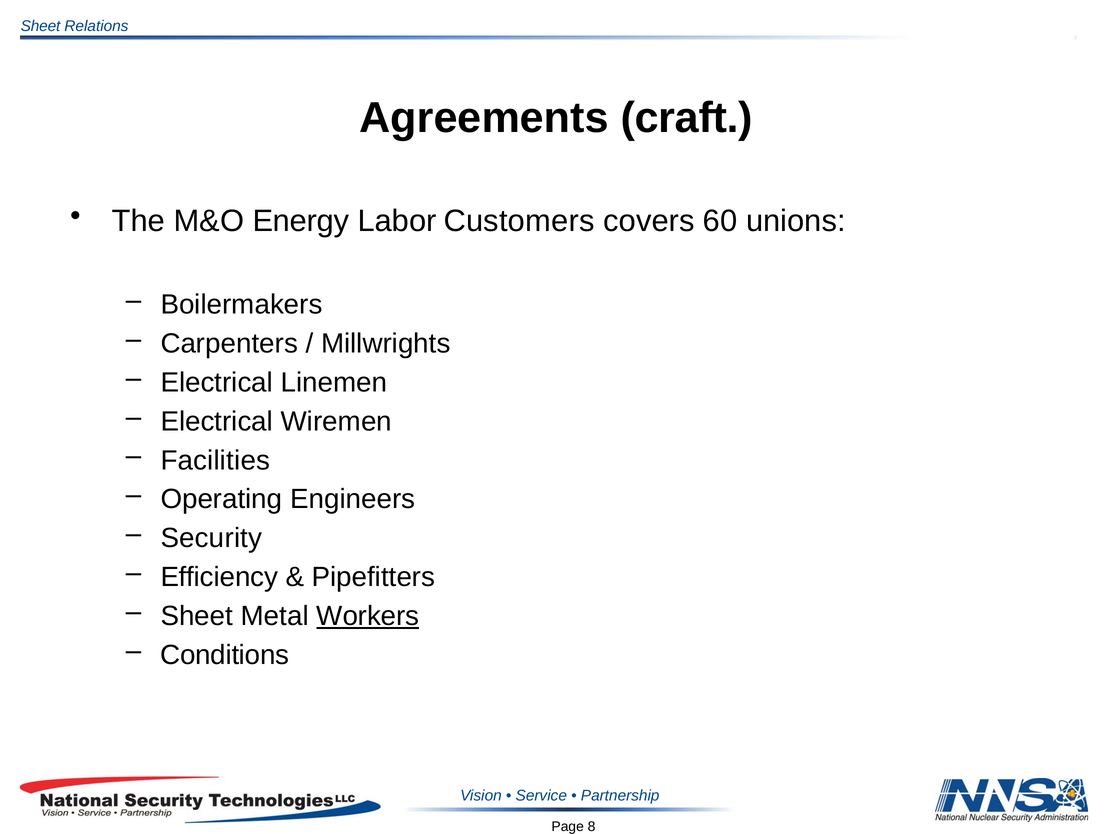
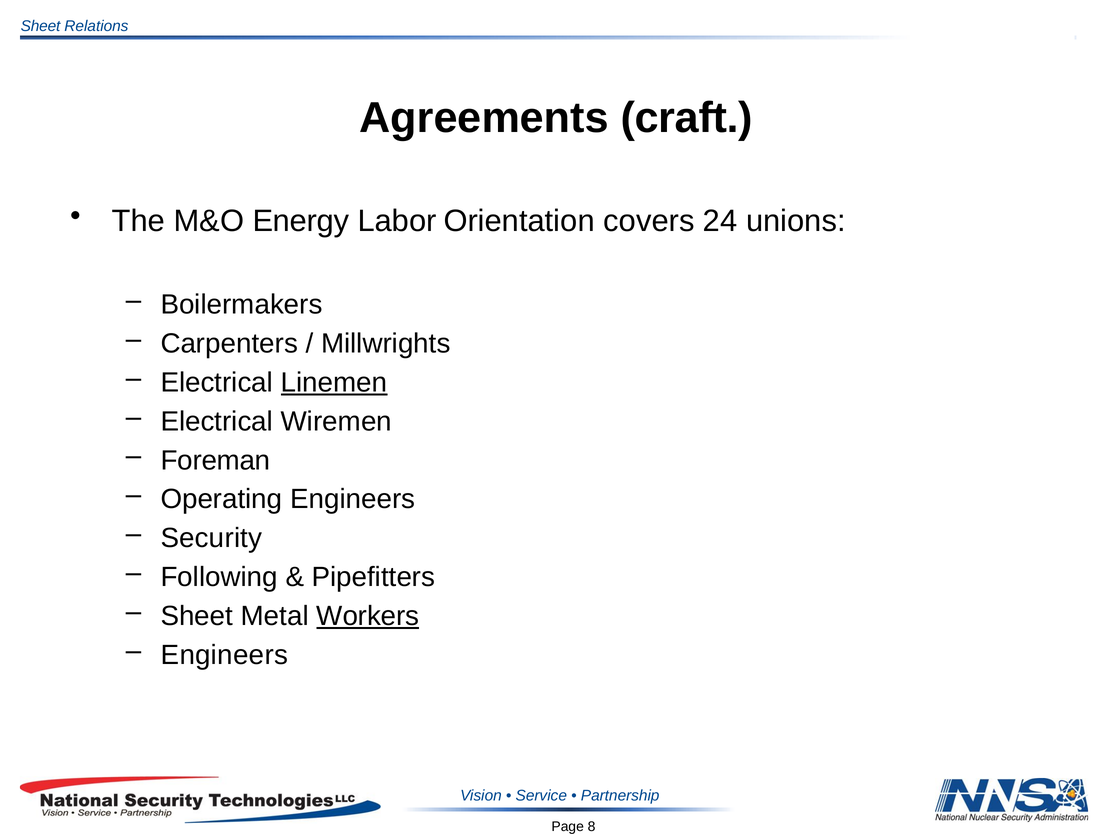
Customers: Customers -> Orientation (519, 221)
60: 60 -> 24 (720, 221)
Linemen underline: none -> present (334, 383)
Facilities: Facilities -> Foreman (215, 460)
Efficiency: Efficiency -> Following (219, 577)
Conditions: Conditions -> Engineers (224, 655)
